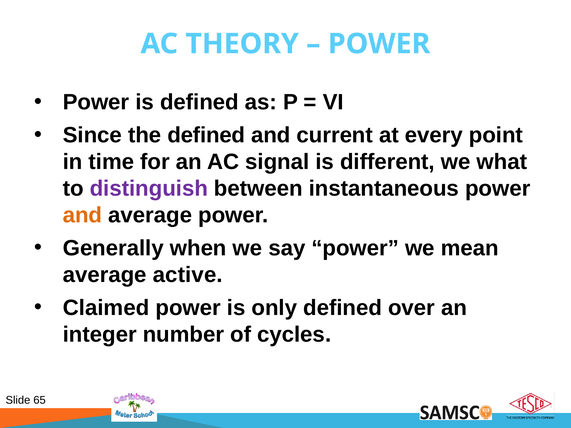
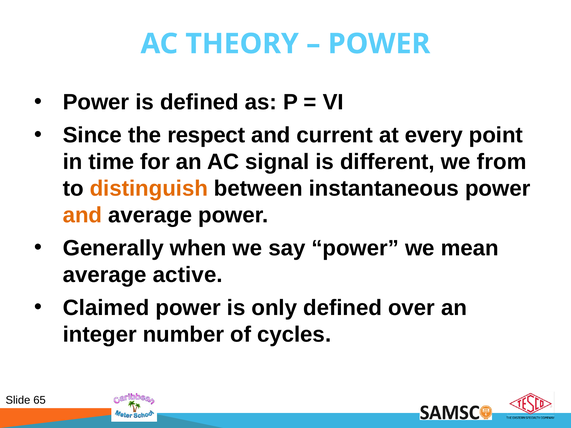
the defined: defined -> respect (206, 135)
what: what -> from (502, 162)
distinguish colour: purple -> orange (149, 189)
